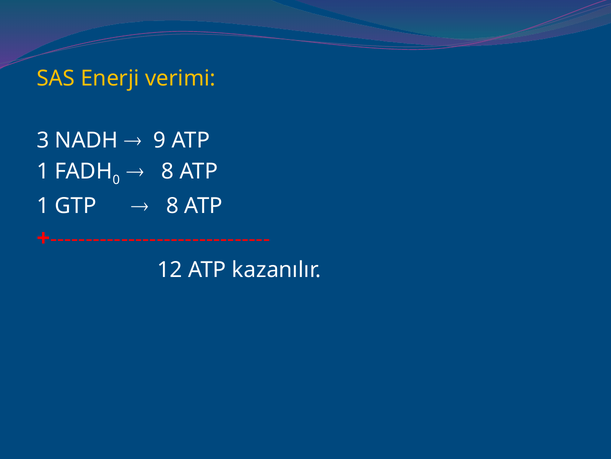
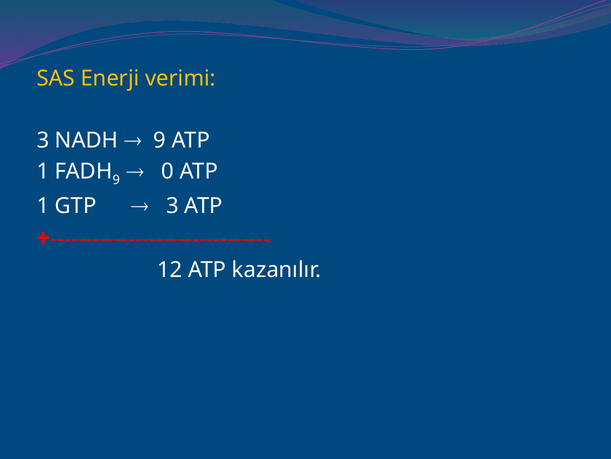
0: 0 -> 9 (116, 180)
8: 8 -> 0 (168, 171)
8: 8 -> 3 (172, 206)
